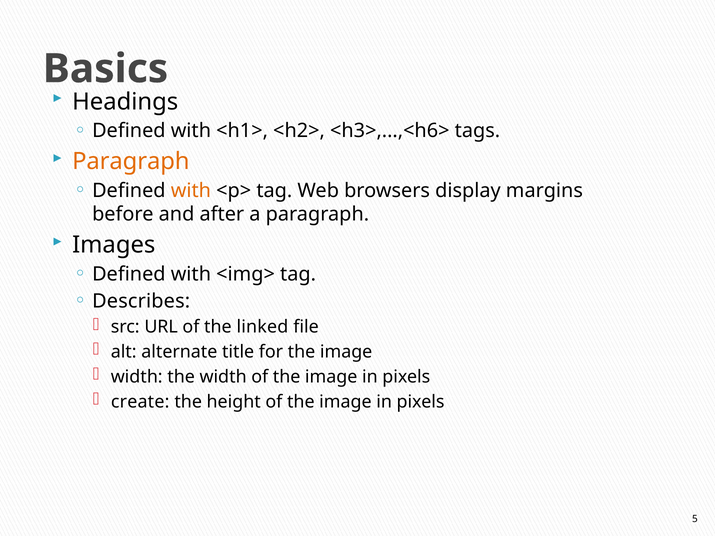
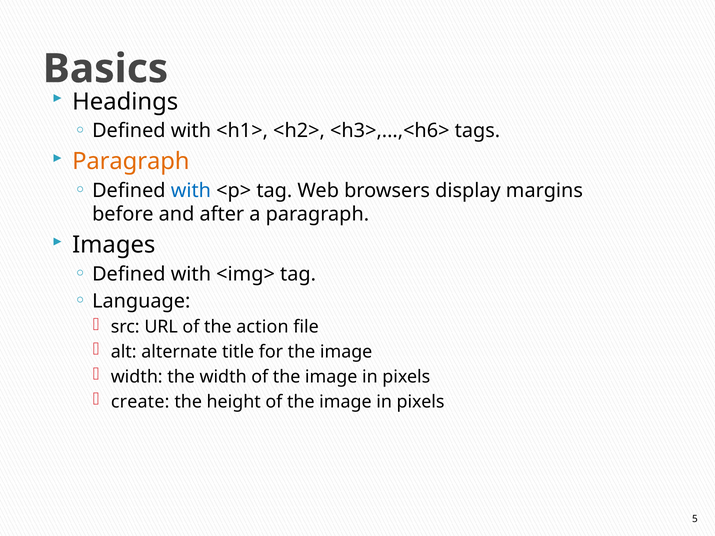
with colour: orange -> blue (191, 191)
Describes: Describes -> Language (141, 301)
linked: linked -> action (262, 327)
